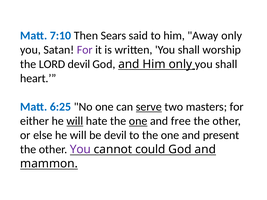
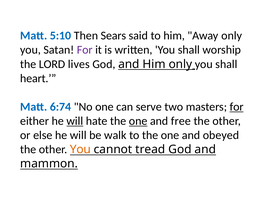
7:10: 7:10 -> 5:10 (61, 36)
LORD devil: devil -> lives (79, 64)
6:25: 6:25 -> 6:74 (61, 107)
serve underline: present -> none (149, 107)
for underline: none -> present (237, 107)
be devil: devil -> walk (115, 135)
present: present -> obeyed (221, 135)
You colour: purple -> orange (80, 150)
could: could -> tread (150, 150)
